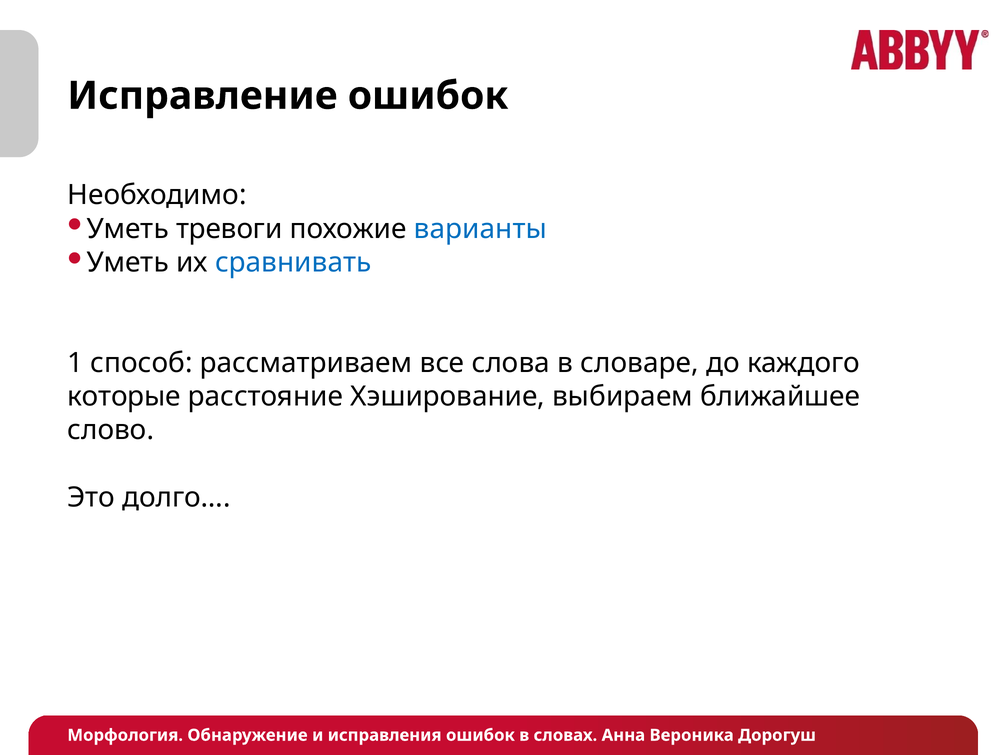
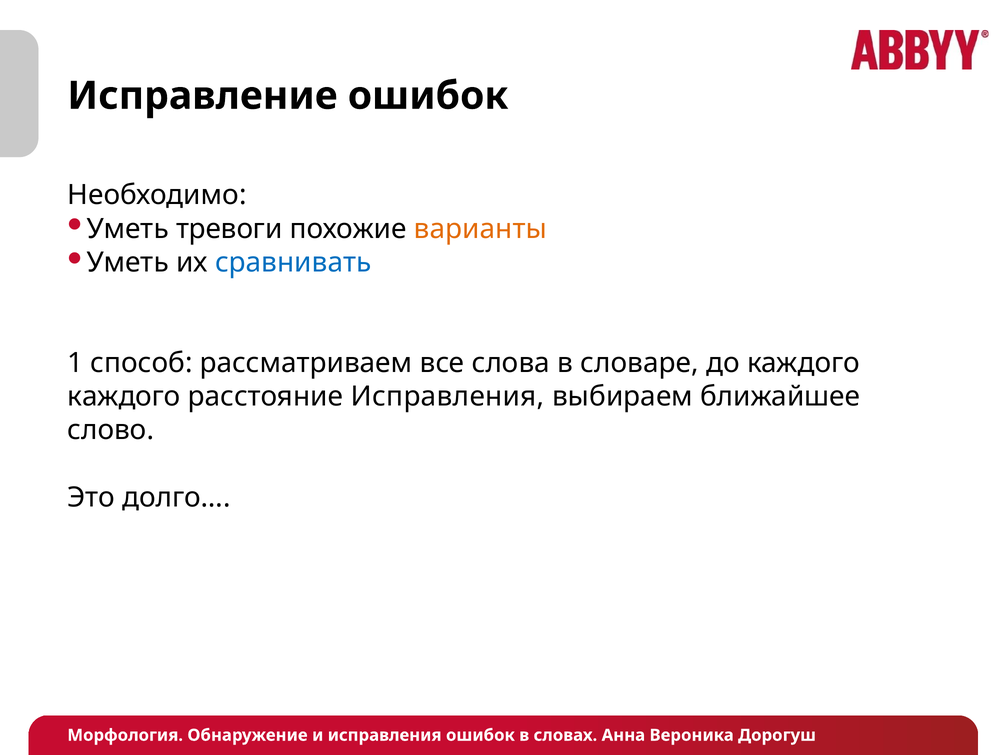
варианты colour: blue -> orange (480, 229)
которые: которые -> каждого (124, 397)
расстояние Хэширование: Хэширование -> Исправления (448, 397)
